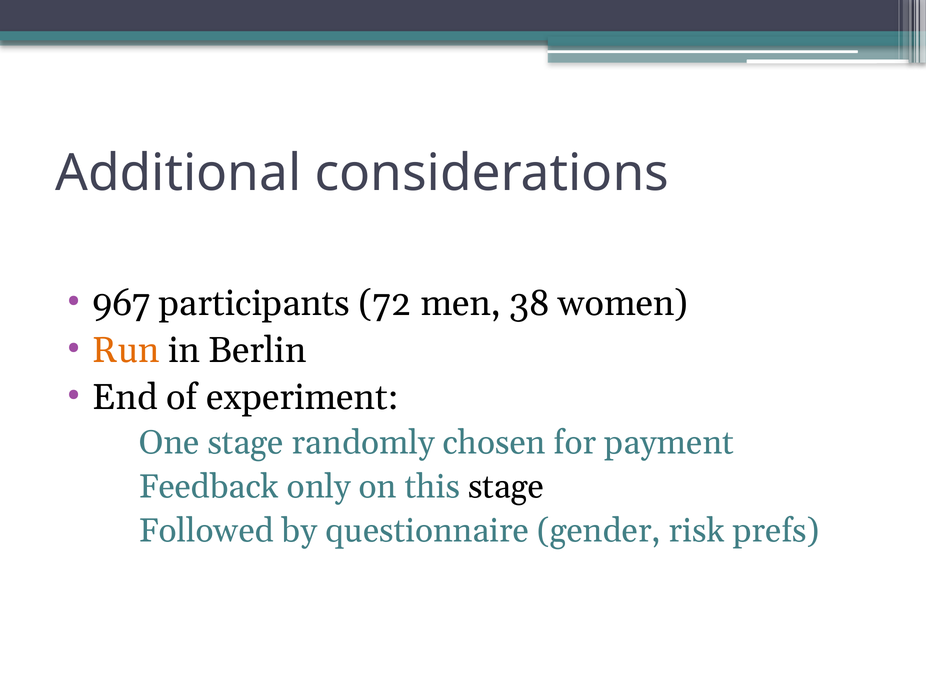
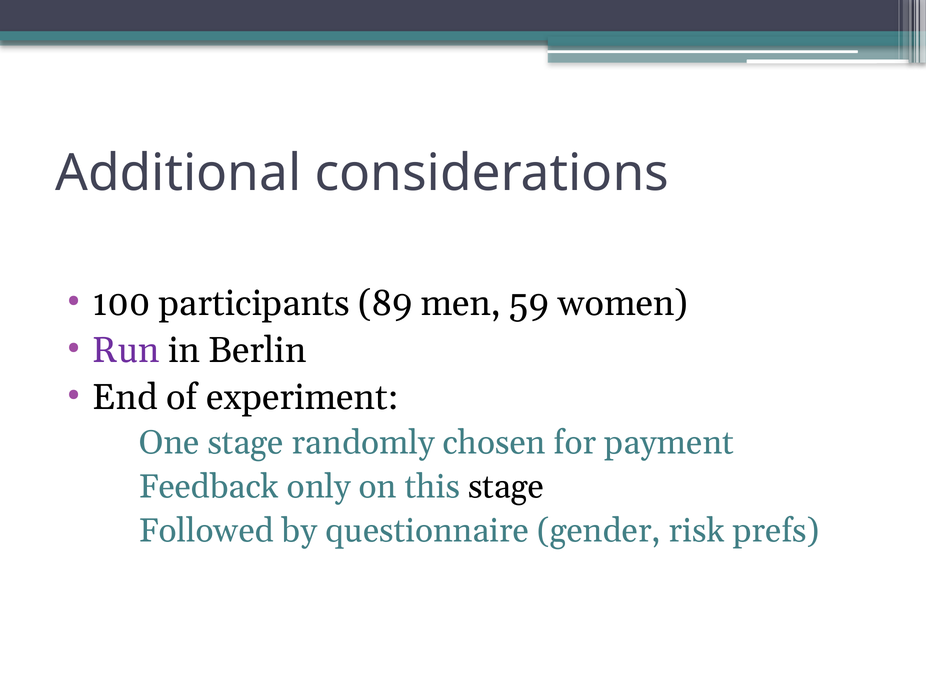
967: 967 -> 100 (122, 304)
72: 72 -> 89 (385, 304)
38: 38 -> 59 (529, 304)
Run colour: orange -> purple (126, 351)
